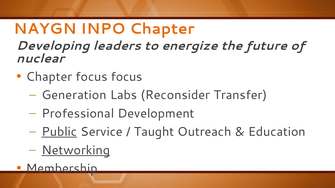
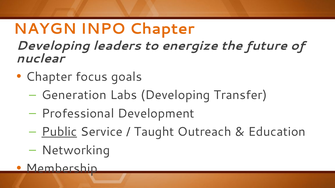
focus focus: focus -> goals (127, 77)
Labs Reconsider: Reconsider -> Developing (175, 95)
Networking underline: present -> none (76, 150)
